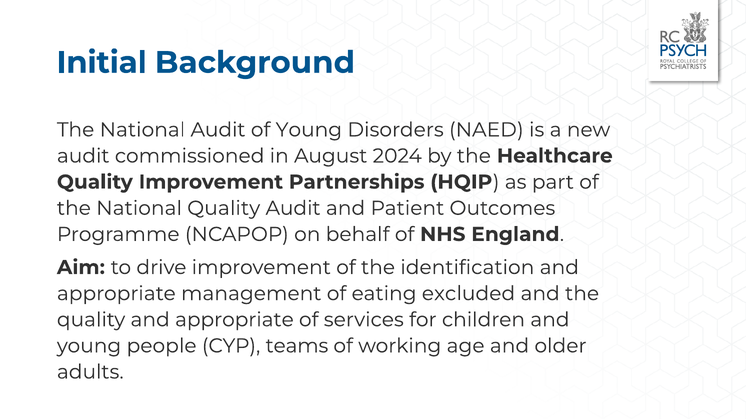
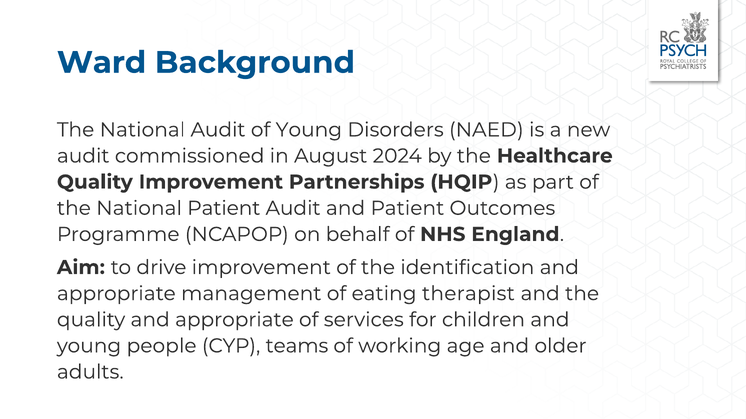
Initial: Initial -> Ward (102, 63)
National Quality: Quality -> Patient (224, 208)
excluded: excluded -> therapist (468, 294)
